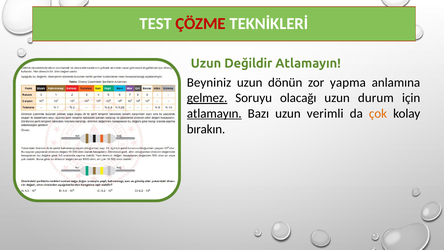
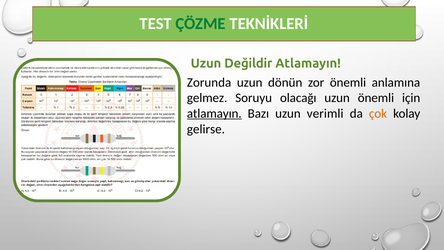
ÇÖZME colour: red -> green (201, 24)
Beyniniz: Beyniniz -> Zorunda (209, 82)
zor yapma: yapma -> önemli (348, 82)
gelmez underline: present -> none (207, 98)
uzun durum: durum -> önemli (376, 98)
bırakın: bırakın -> gelirse (206, 129)
